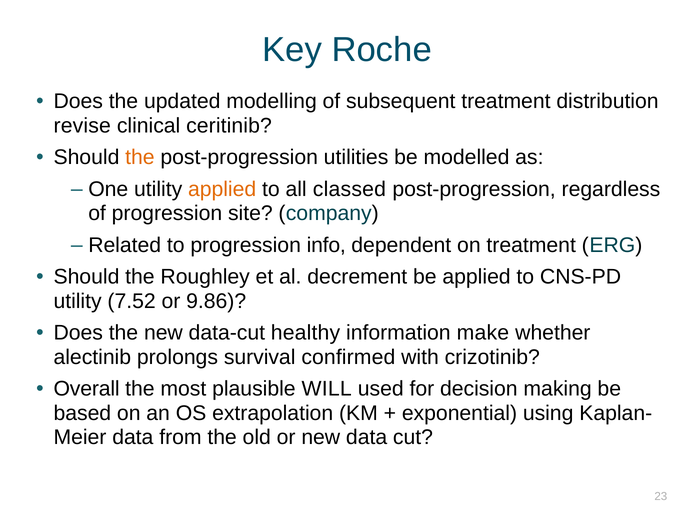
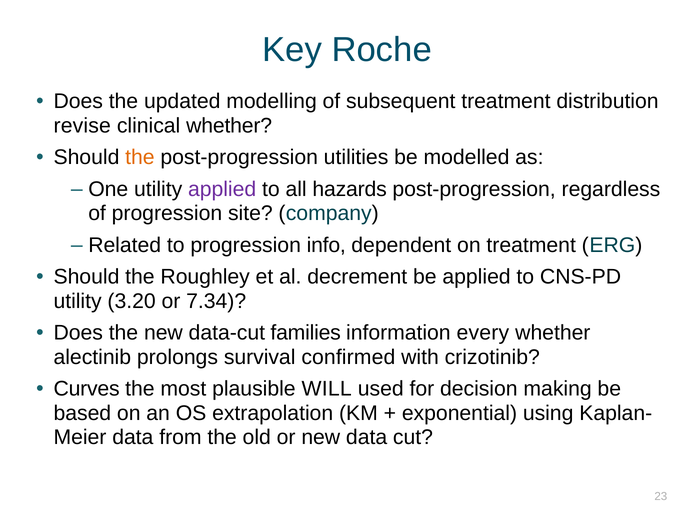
clinical ceritinib: ceritinib -> whether (229, 126)
applied colour: orange -> purple (222, 189)
classed: classed -> hazards (350, 189)
7.52: 7.52 -> 3.20 (132, 301)
9.86: 9.86 -> 7.34 (216, 301)
healthy: healthy -> families (306, 333)
make: make -> every (483, 333)
Overall: Overall -> Curves (87, 389)
